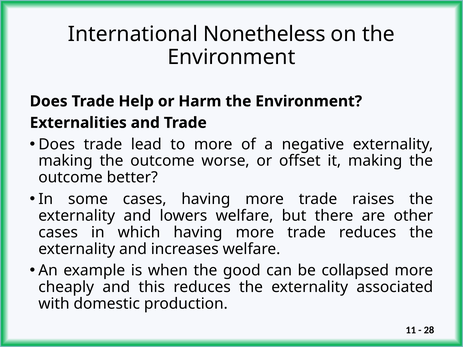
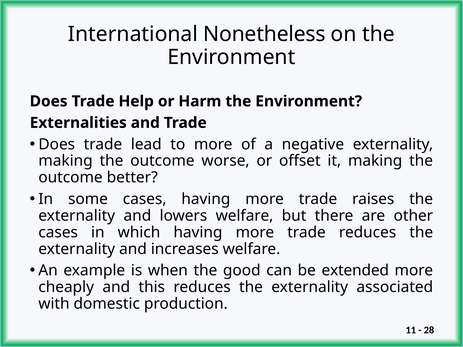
collapsed: collapsed -> extended (355, 271)
